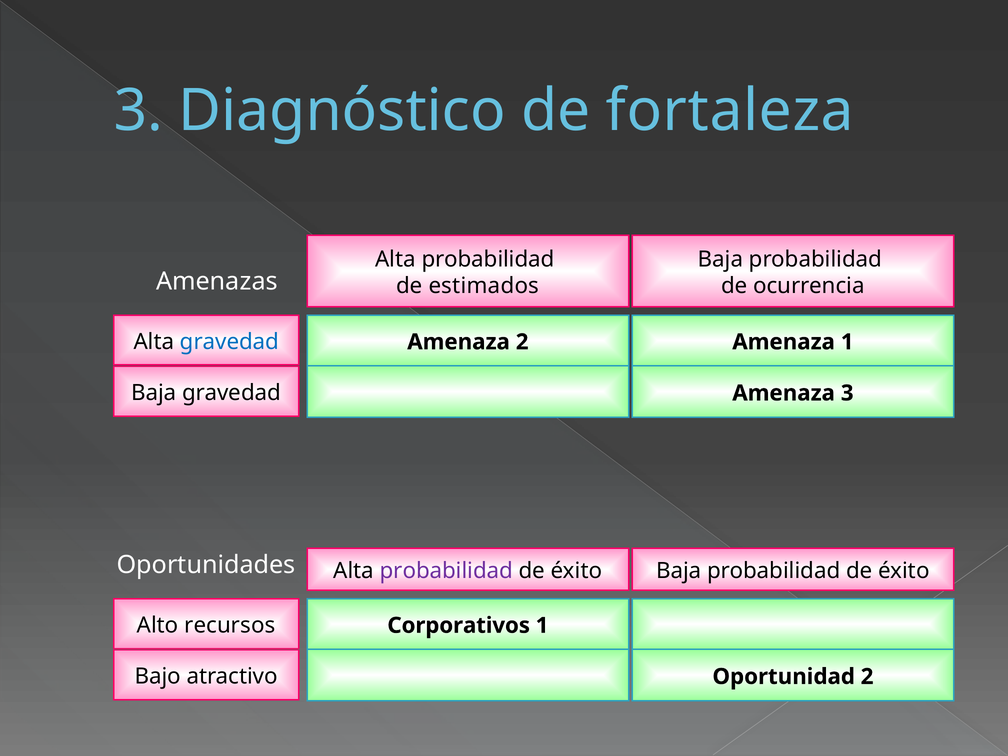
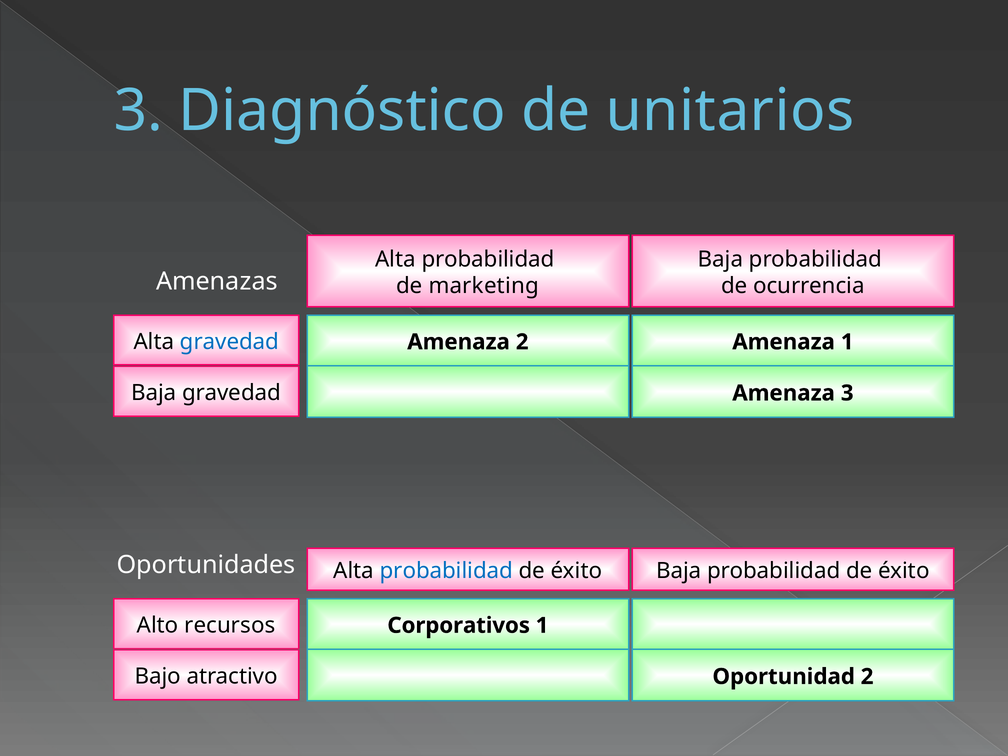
fortaleza: fortaleza -> unitarios (730, 111)
estimados: estimados -> marketing (484, 286)
probabilidad colour: purple -> blue (446, 571)
